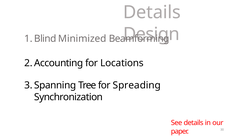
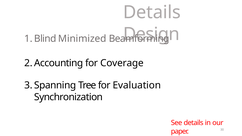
Locations: Locations -> Coverage (122, 63)
Spreading: Spreading -> Evaluation (137, 85)
